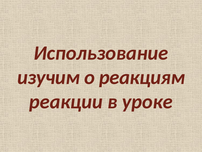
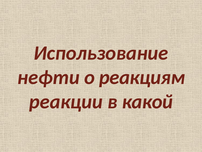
изучим: изучим -> нефти (49, 77)
уроке: уроке -> какой (147, 101)
